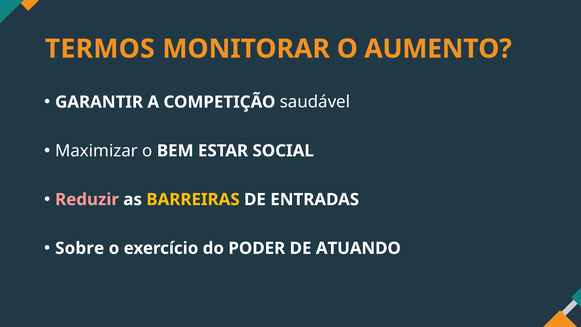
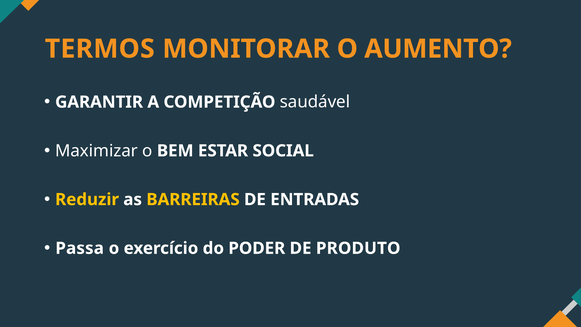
Reduzir colour: pink -> yellow (87, 199)
Sobre: Sobre -> Passa (80, 248)
ATUANDO: ATUANDO -> PRODUTO (358, 248)
